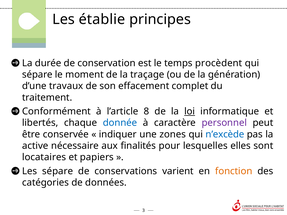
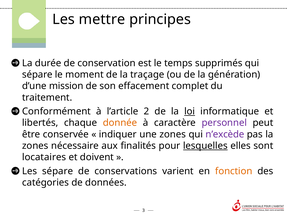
établie: établie -> mettre (102, 19)
procèdent: procèdent -> supprimés (219, 63)
travaux: travaux -> mission (66, 86)
8: 8 -> 2 (146, 111)
donnée colour: blue -> orange (120, 123)
n’excède colour: blue -> purple (225, 134)
active: active -> zones (35, 146)
lesquelles underline: none -> present (205, 146)
papiers: papiers -> doivent (97, 157)
